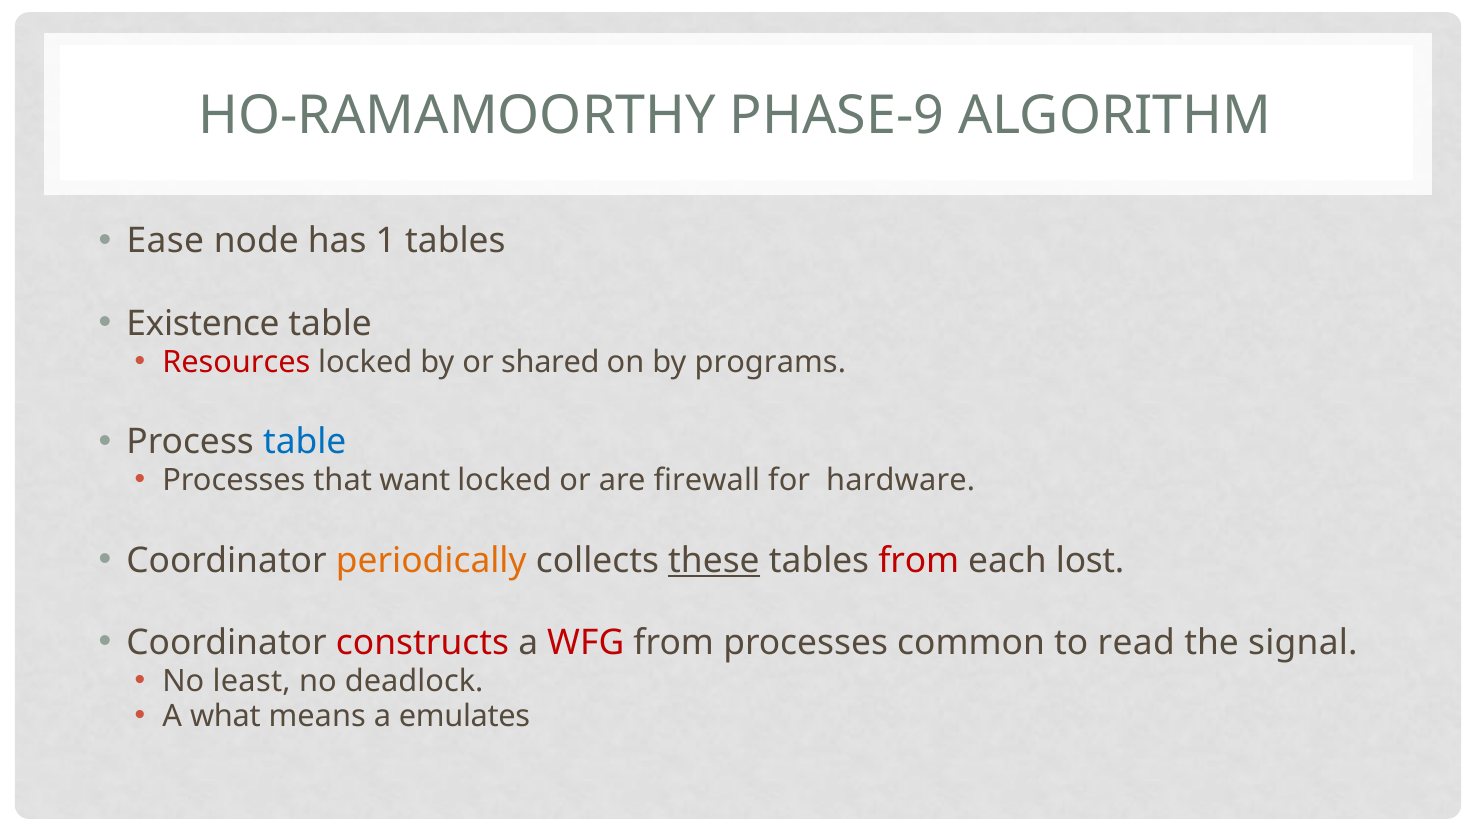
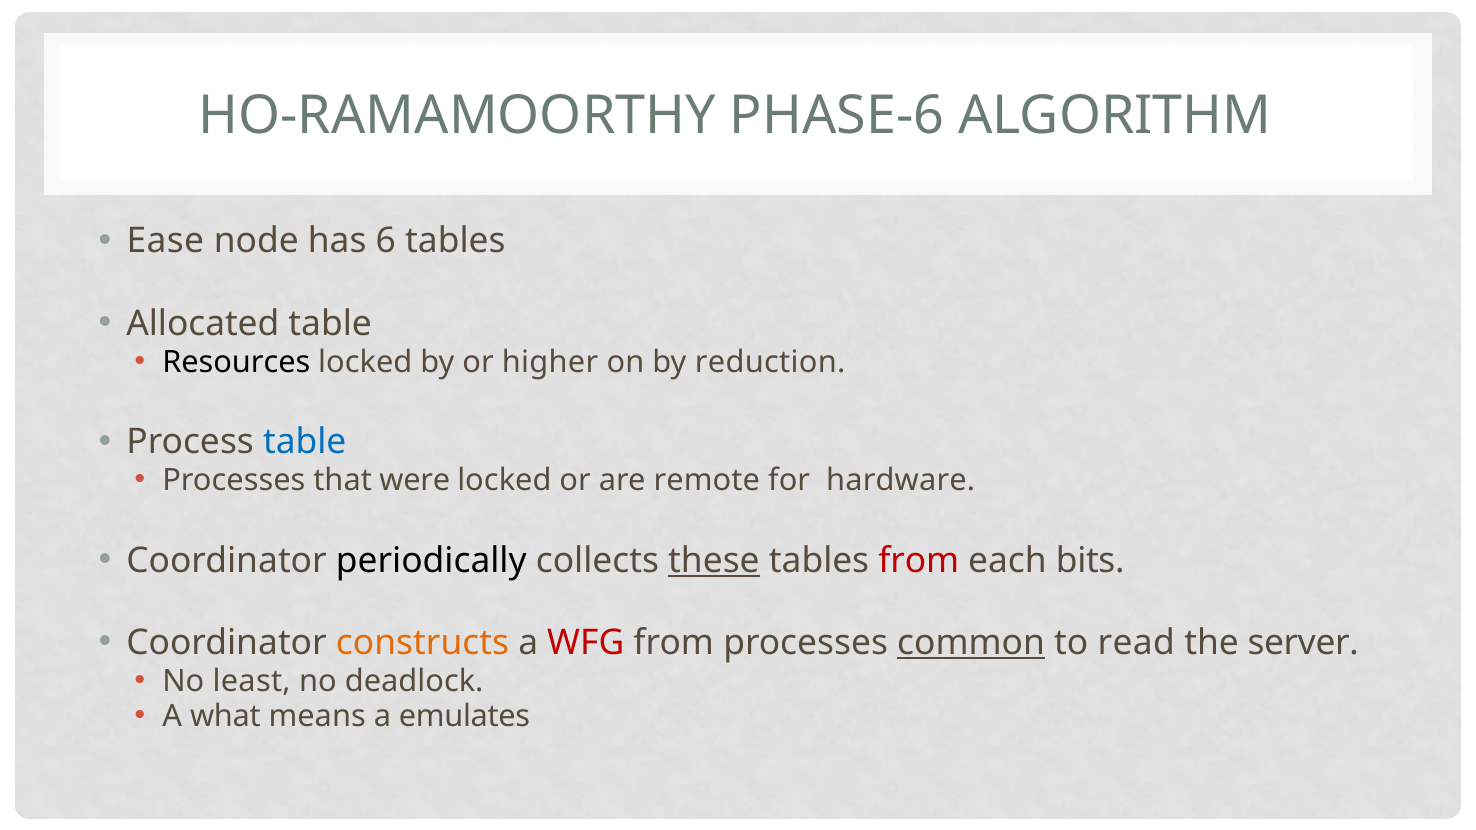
PHASE-9: PHASE-9 -> PHASE-6 (837, 116)
1: 1 -> 6 (386, 241)
Existence: Existence -> Allocated (203, 324)
Resources colour: red -> black (236, 362)
shared: shared -> higher (550, 362)
programs: programs -> reduction (770, 362)
want: want -> were (415, 480)
firewall: firewall -> remote (707, 480)
periodically colour: orange -> black (431, 561)
lost: lost -> bits (1090, 561)
constructs colour: red -> orange (422, 643)
common underline: none -> present (971, 643)
signal: signal -> server (1303, 643)
